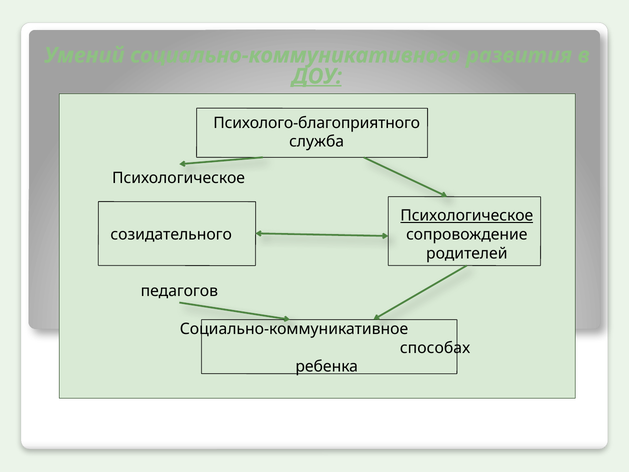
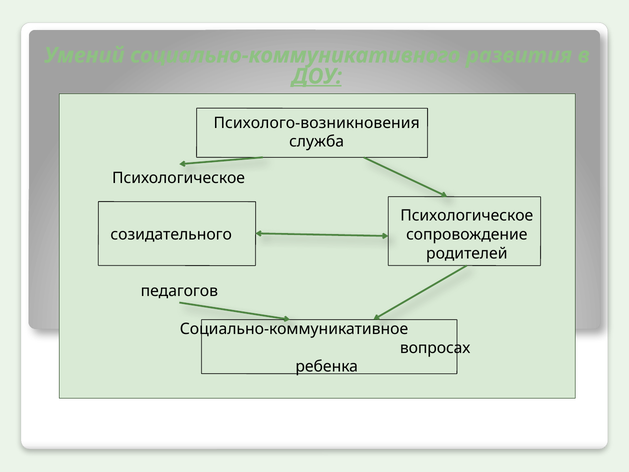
Психолого-благоприятного: Психолого-благоприятного -> Психолого-возникновения (317, 123)
Психологическое underline: present -> none (467, 216)
способах: способах -> вопросах (435, 348)
